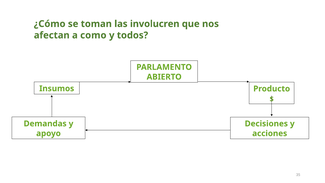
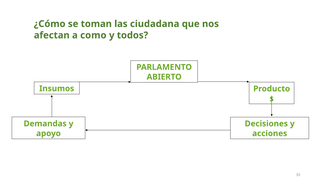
involucren: involucren -> ciudadana (155, 24)
